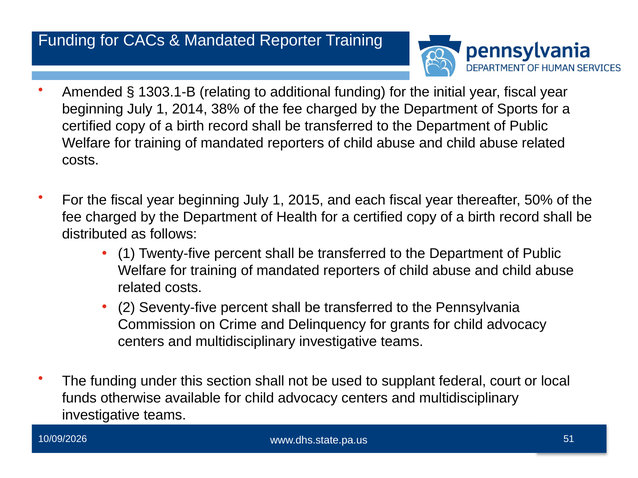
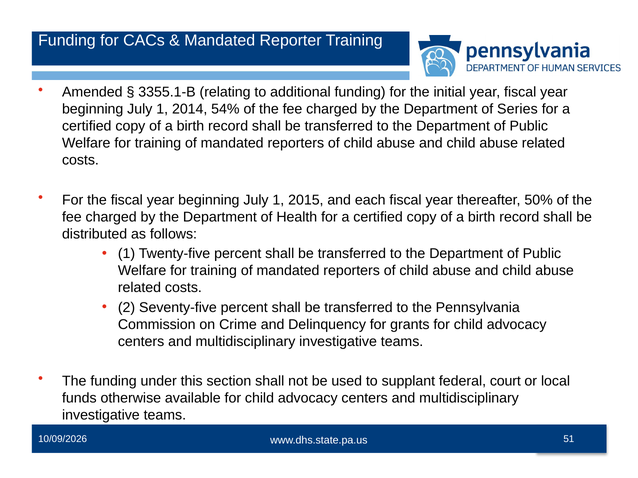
1303.1-B: 1303.1-B -> 3355.1-B (167, 92)
38%: 38% -> 54% (225, 109)
Sports: Sports -> Series (517, 109)
